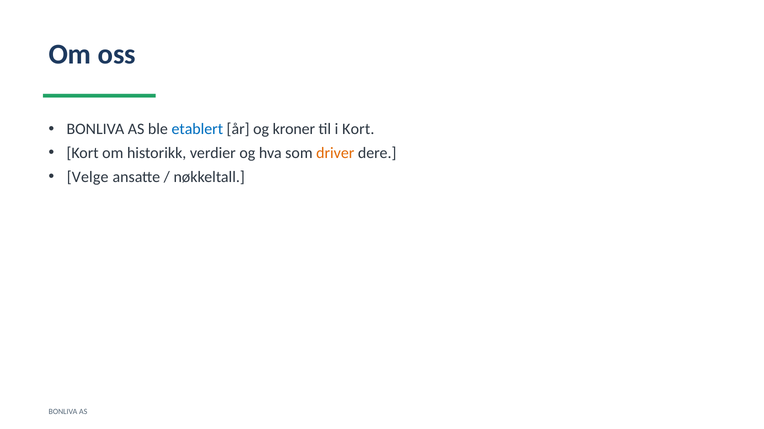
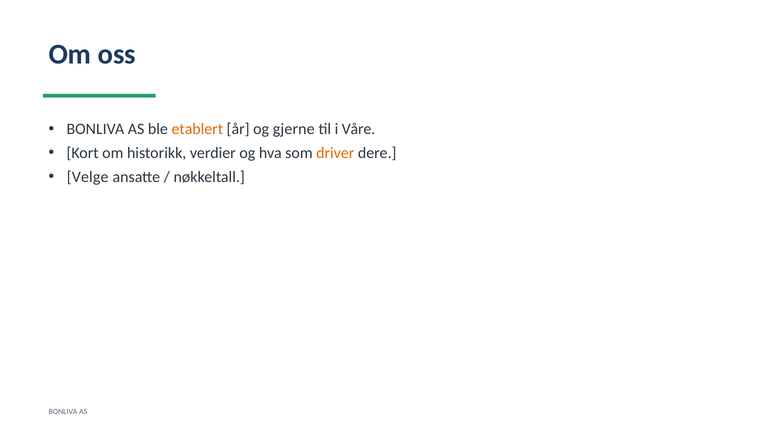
etablert colour: blue -> orange (197, 129)
kroner: kroner -> gjerne (294, 129)
i Kort: Kort -> Våre (358, 129)
